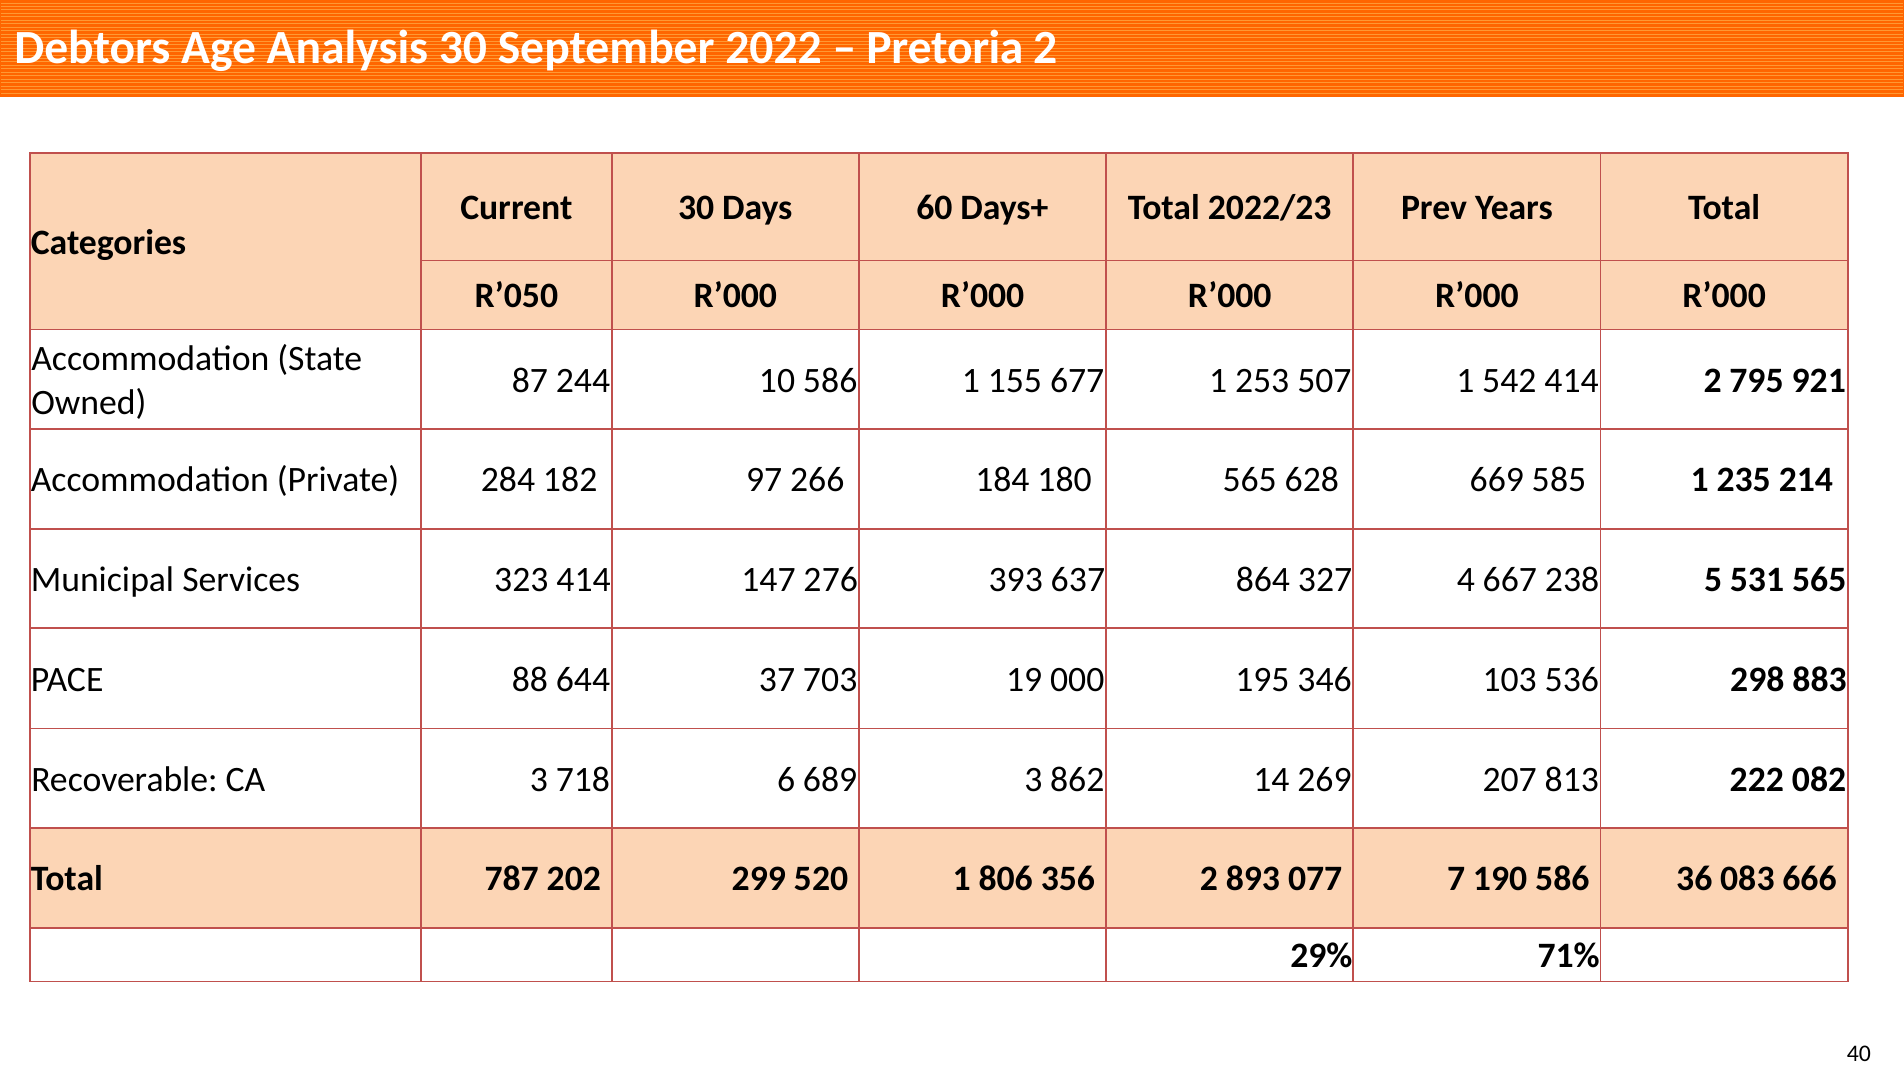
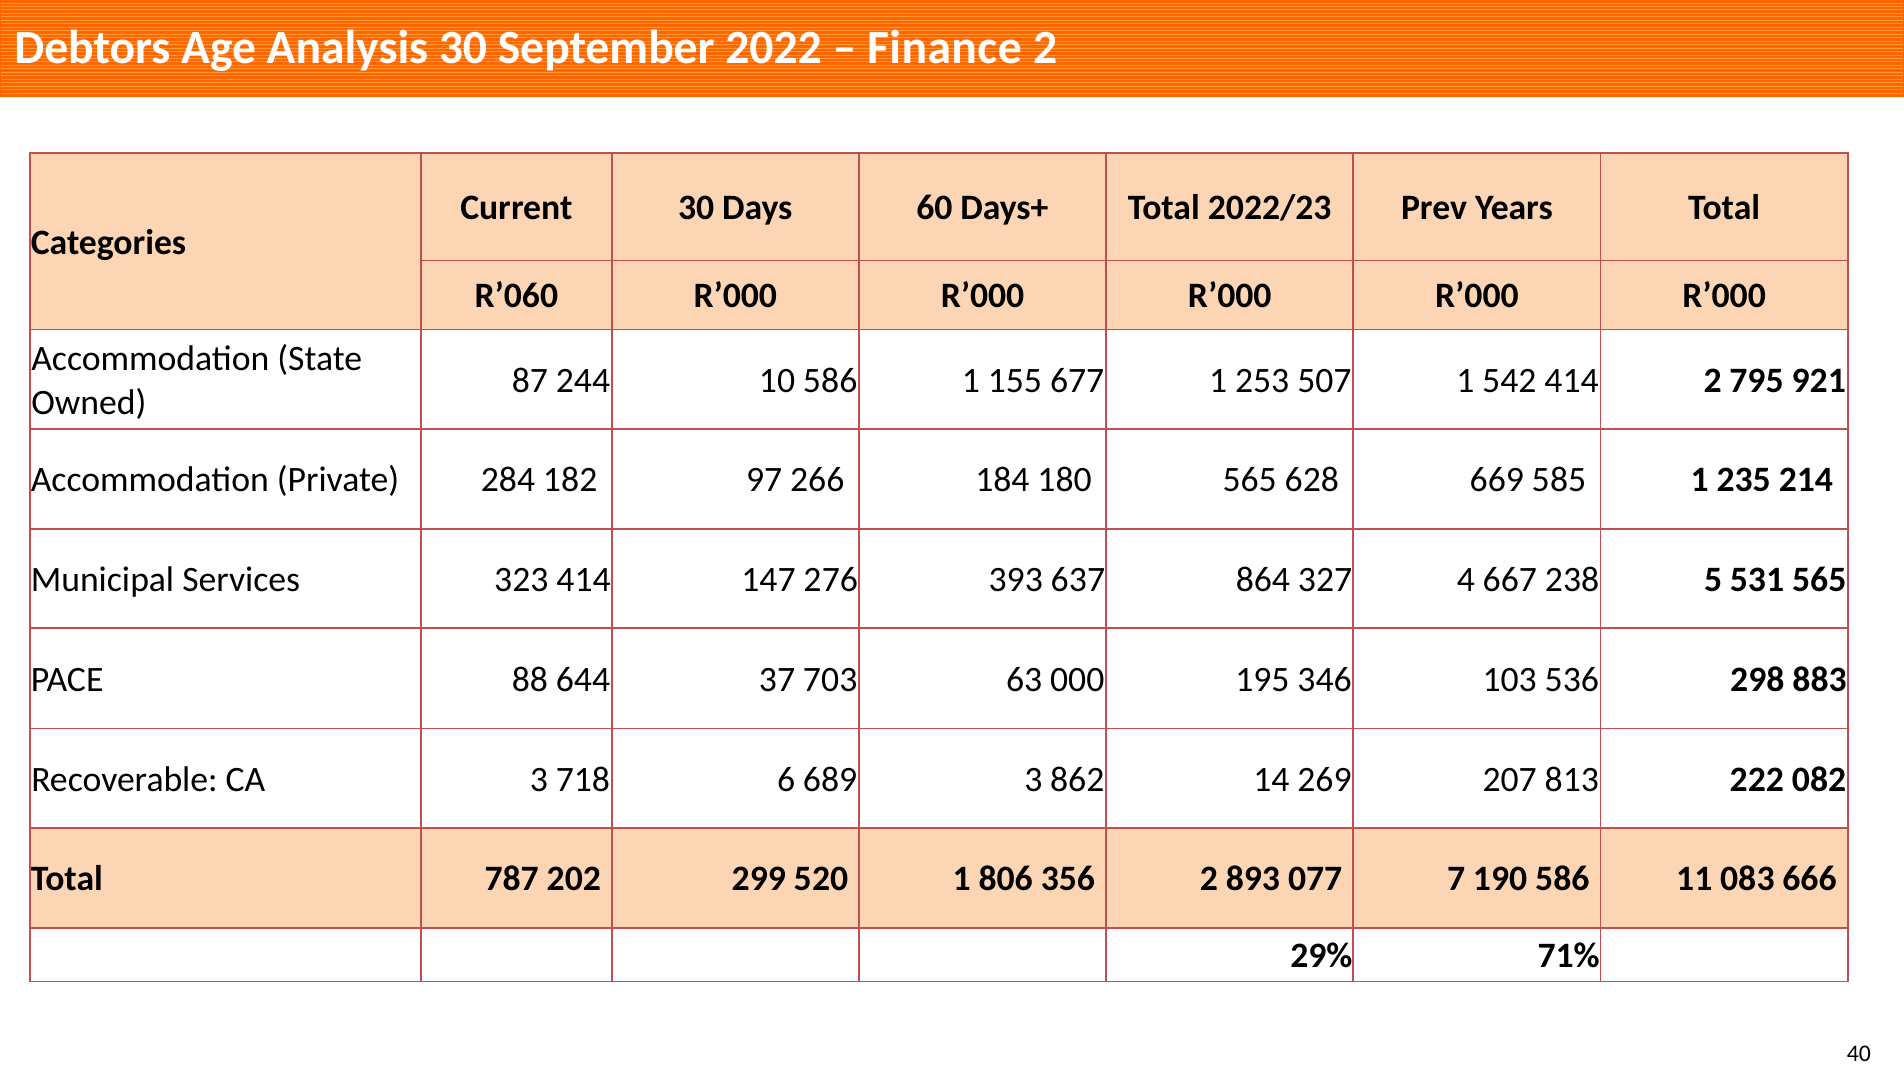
Pretoria: Pretoria -> Finance (944, 48)
R’050: R’050 -> R’060 (516, 296)
19: 19 -> 63 (1024, 680)
36: 36 -> 11 (1694, 878)
